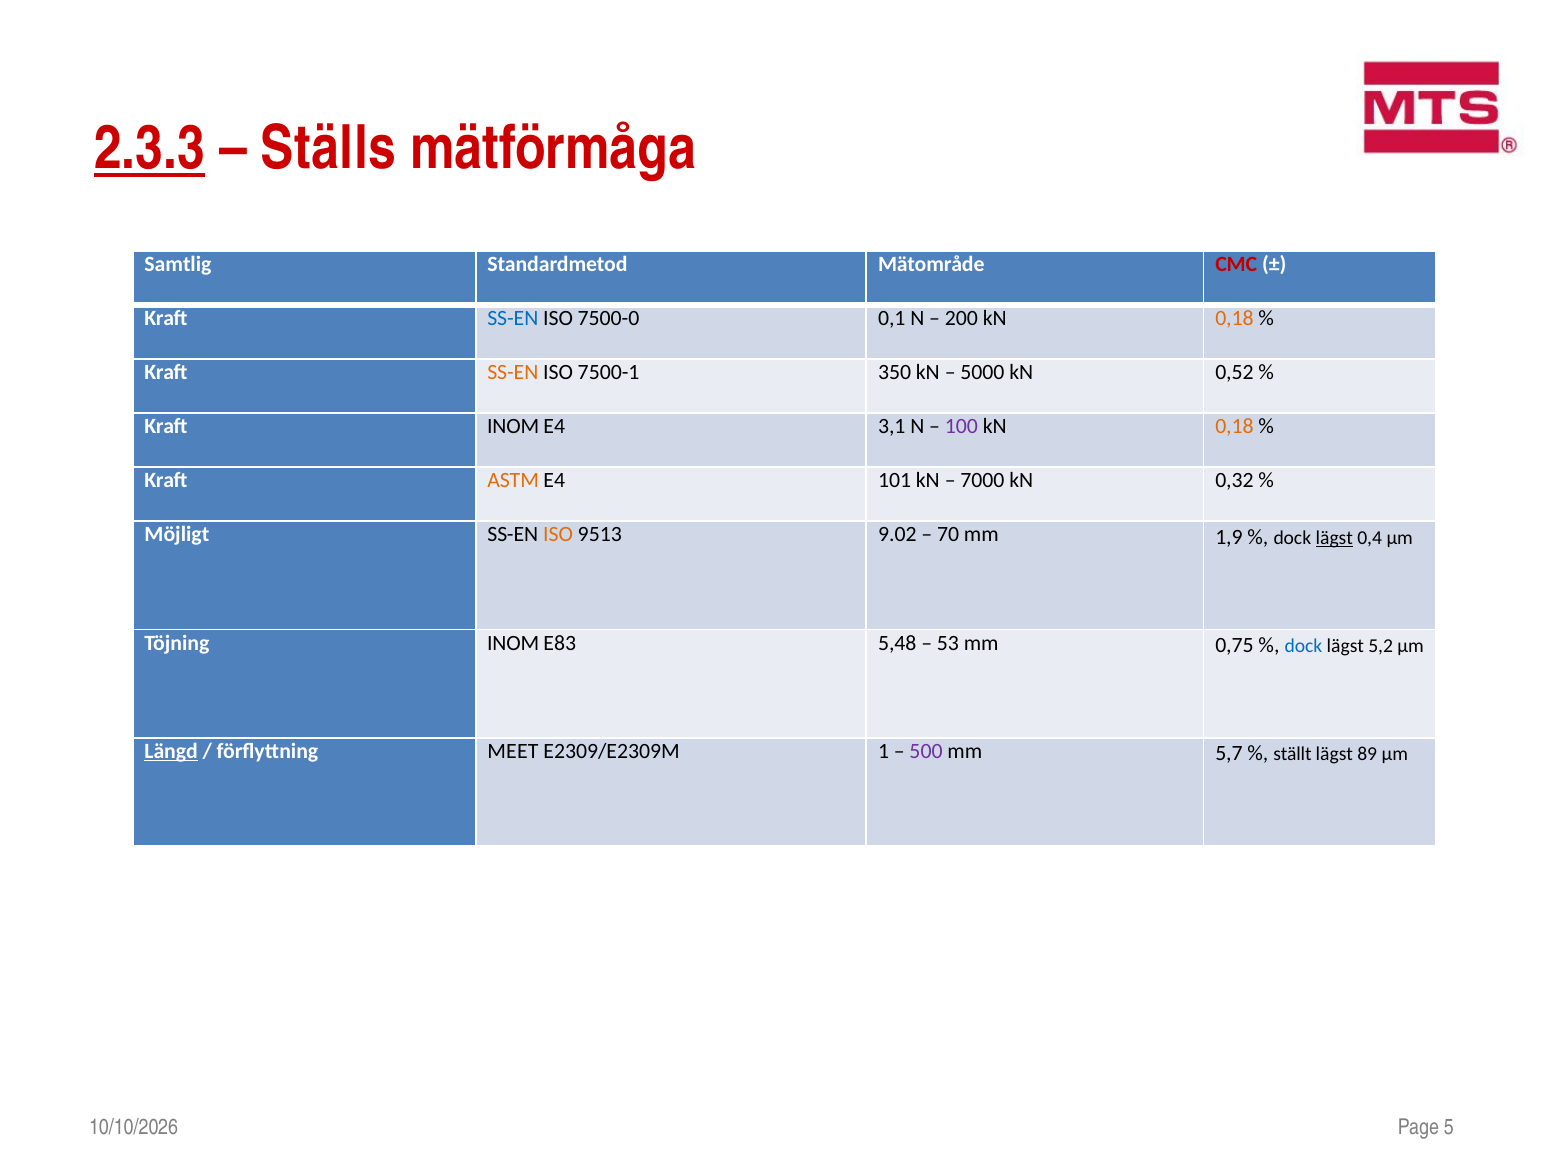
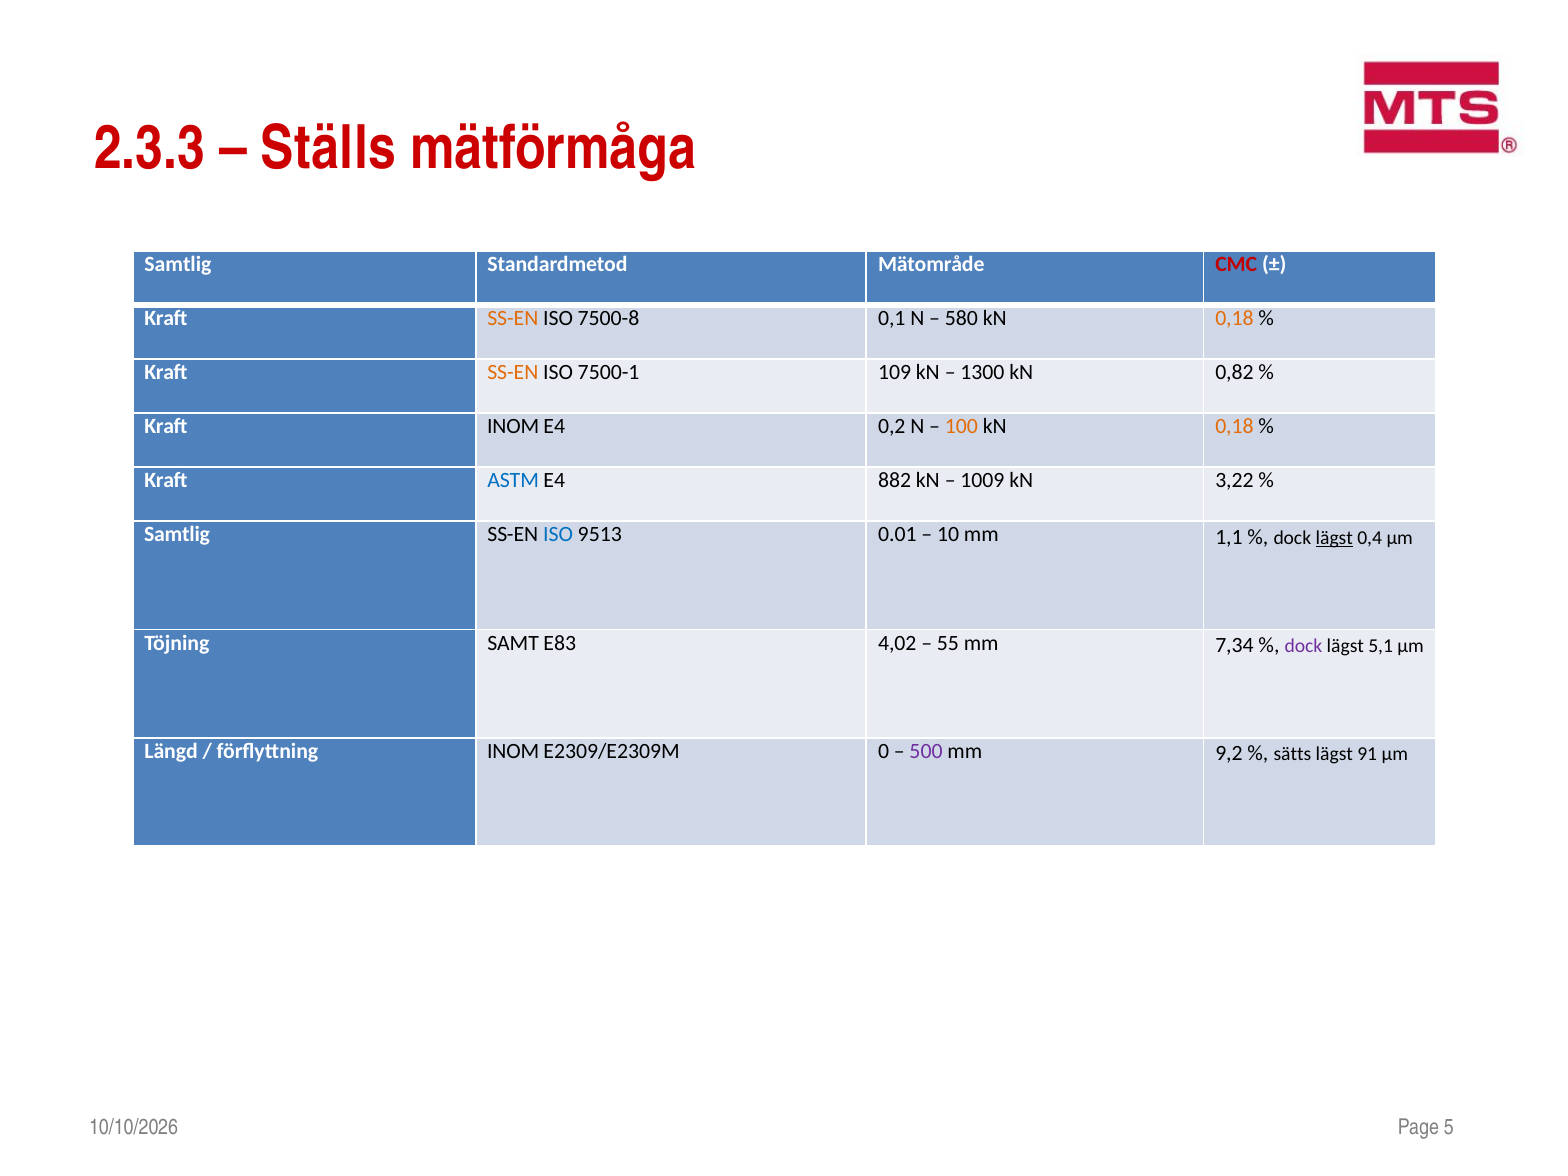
2.3.3 underline: present -> none (150, 149)
SS-EN colour: blue -> orange (513, 318)
7500-0: 7500-0 -> 7500-8 (609, 318)
200: 200 -> 580 (961, 318)
350: 350 -> 109 (895, 372)
5000: 5000 -> 1300 (982, 372)
0,52: 0,52 -> 0,82 (1234, 372)
3,1: 3,1 -> 0,2 (892, 427)
100 colour: purple -> orange (961, 427)
ASTM colour: orange -> blue (513, 481)
101: 101 -> 882 (895, 481)
7000: 7000 -> 1009 (982, 481)
0,32: 0,32 -> 3,22 (1234, 481)
Möjligt: Möjligt -> Samtlig (177, 535)
ISO colour: orange -> blue (558, 535)
9.02: 9.02 -> 0.01 (897, 535)
70: 70 -> 10 (948, 535)
1,9: 1,9 -> 1,1 (1229, 537)
Töjning INOM: INOM -> SAMT (513, 643)
5,48: 5,48 -> 4,02 (897, 643)
53: 53 -> 55 (948, 643)
0,75: 0,75 -> 7,34 (1234, 645)
dock colour: blue -> purple (1303, 646)
5,2: 5,2 -> 5,1 (1381, 646)
Längd underline: present -> none (171, 751)
förflyttning MEET: MEET -> INOM (513, 751)
1: 1 -> 0 (884, 751)
5,7: 5,7 -> 9,2 (1229, 754)
ställt: ställt -> sätts (1292, 754)
89: 89 -> 91 (1367, 754)
